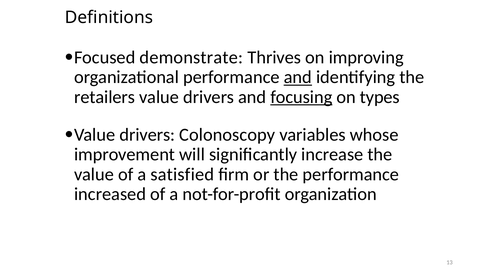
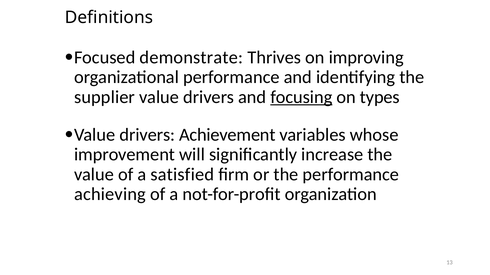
and underline: present -> none (298, 77)
retailers: retailers -> supplier (105, 97)
Colonoscopy: Colonoscopy -> Achievement (227, 135)
increased: increased -> achieving (110, 195)
